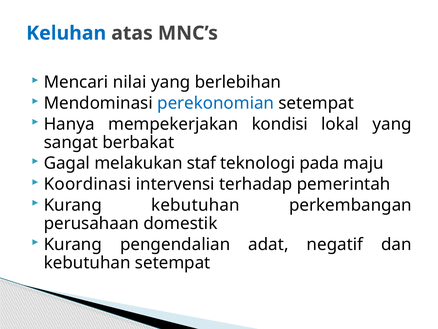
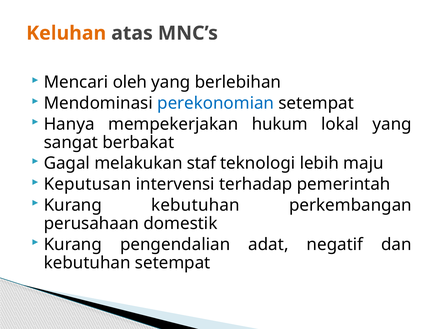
Keluhan colour: blue -> orange (66, 33)
nilai: nilai -> oleh (130, 82)
kondisi: kondisi -> hukum (280, 124)
pada: pada -> lebih (319, 163)
Koordinasi: Koordinasi -> Keputusan (87, 184)
